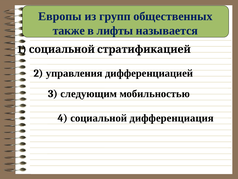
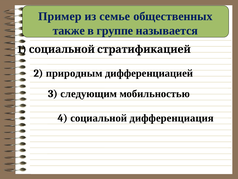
Европы: Европы -> Пример (60, 16)
групп: групп -> семье (115, 16)
лифты: лифты -> группе (115, 31)
управления: управления -> природным (74, 73)
